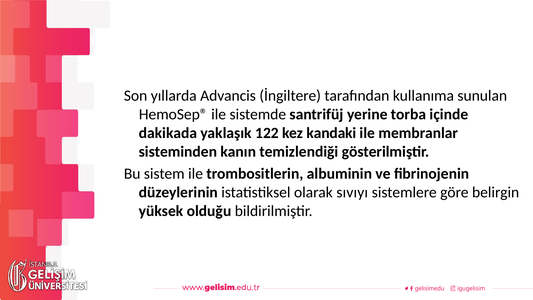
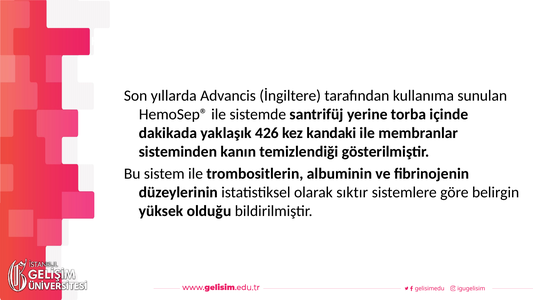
122: 122 -> 426 (267, 133)
sıvıyı: sıvıyı -> sıktır (352, 192)
